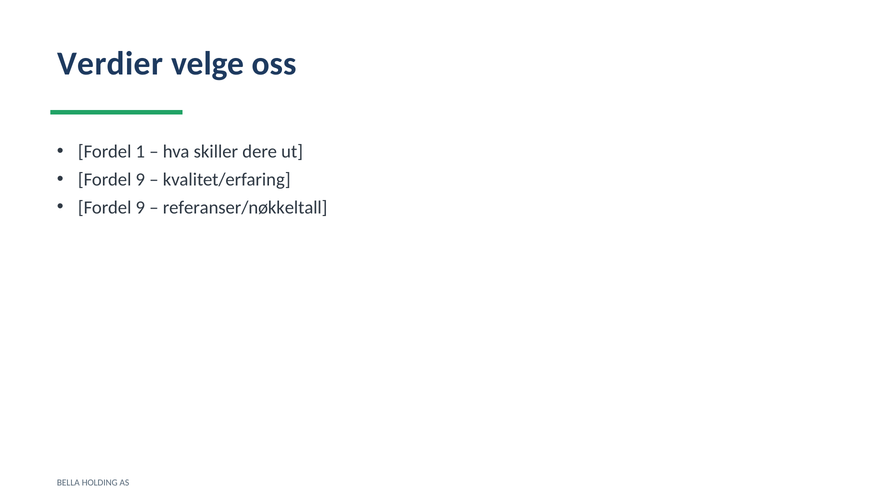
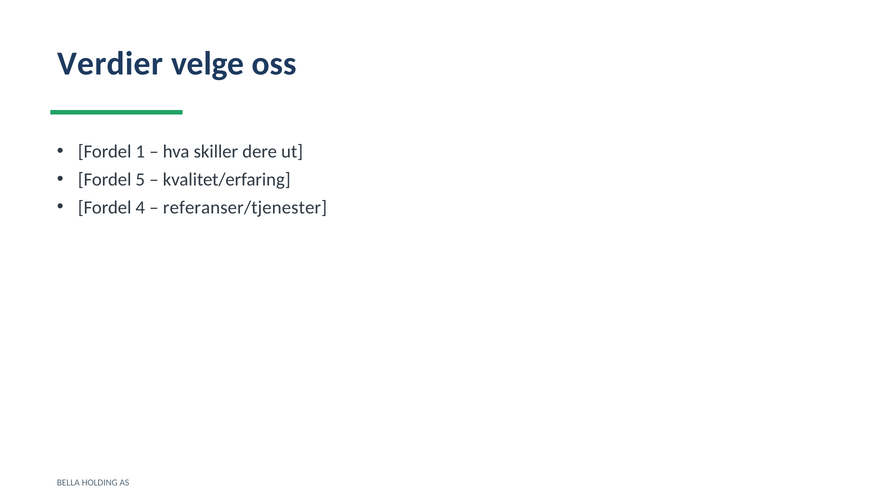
9: 9 -> 5 (140, 180)
9: 9 -> 4 (140, 208)
referanser/nøkkeltall: referanser/nøkkeltall -> referanser/tjenester (245, 208)
